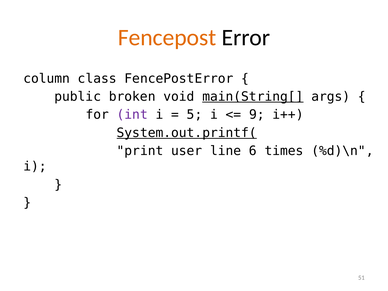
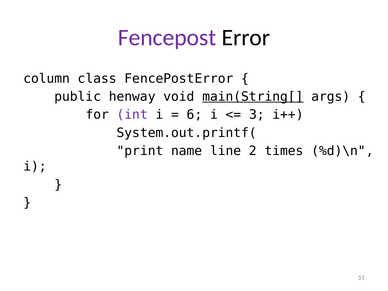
Fencepost colour: orange -> purple (167, 38)
broken: broken -> henway (132, 97)
5: 5 -> 6 (195, 115)
9: 9 -> 3 (257, 115)
System.out.printf( underline: present -> none (187, 133)
user: user -> name (187, 151)
6: 6 -> 2 (253, 151)
